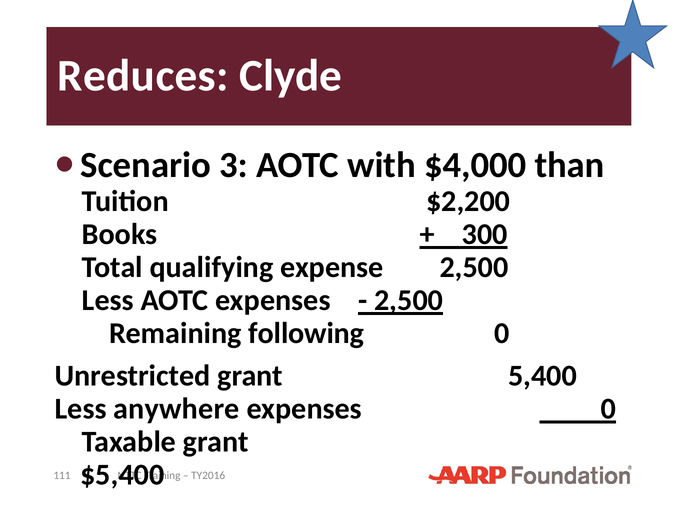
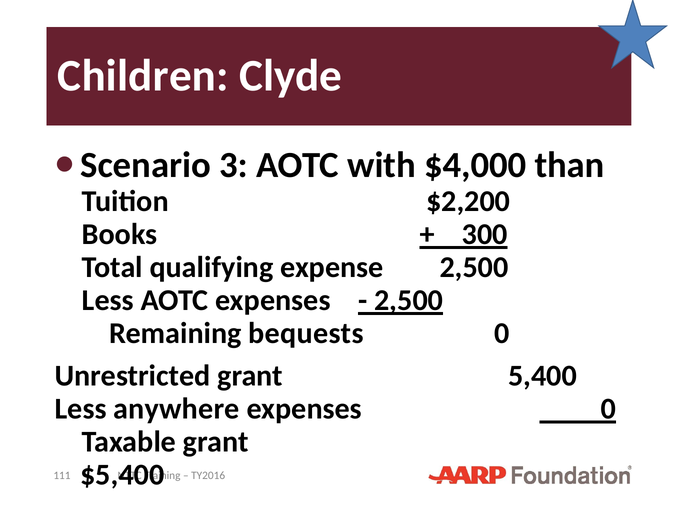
Reduces: Reduces -> Children (143, 76)
following: following -> bequests (306, 333)
